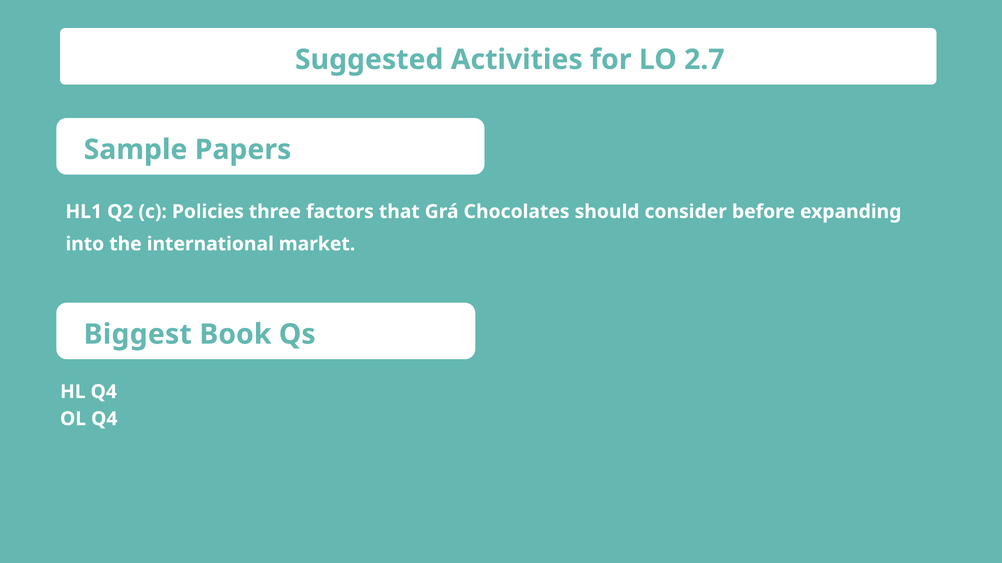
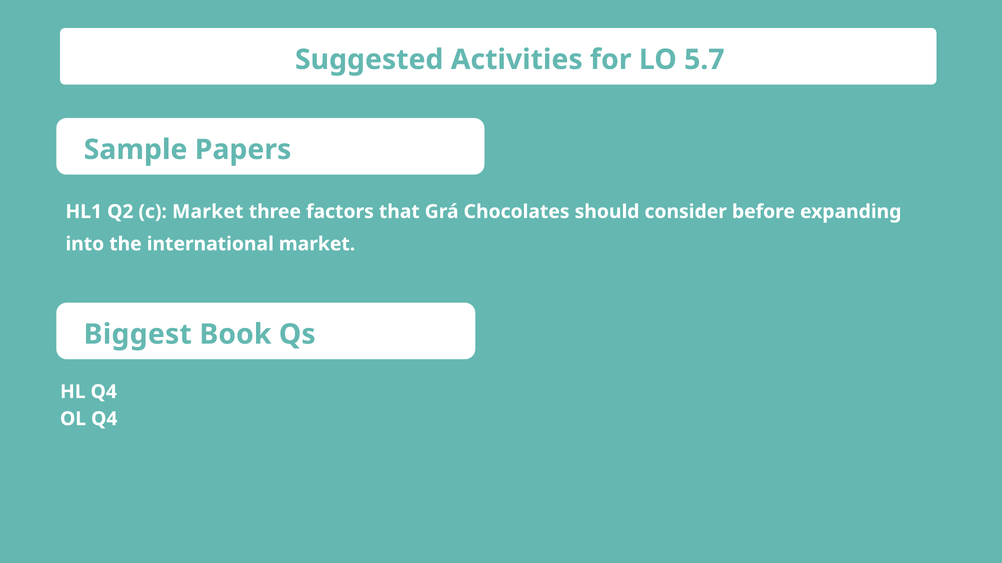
2.7: 2.7 -> 5.7 (704, 60)
c Policies: Policies -> Market (208, 212)
